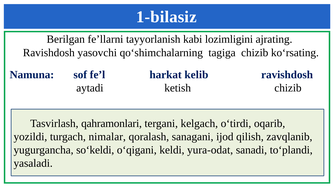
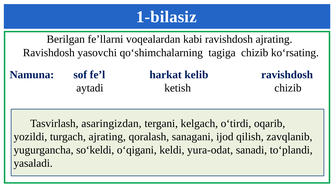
tayyorlanish: tayyorlanish -> voqealardan (153, 39)
kabi lozimligini: lozimligini -> ravishdosh (229, 39)
qahramonlari: qahramonlari -> asaringizdan (111, 124)
turgach nimalar: nimalar -> ajrating (107, 137)
